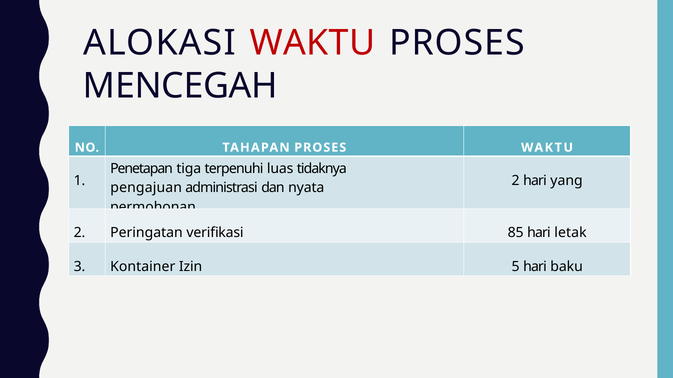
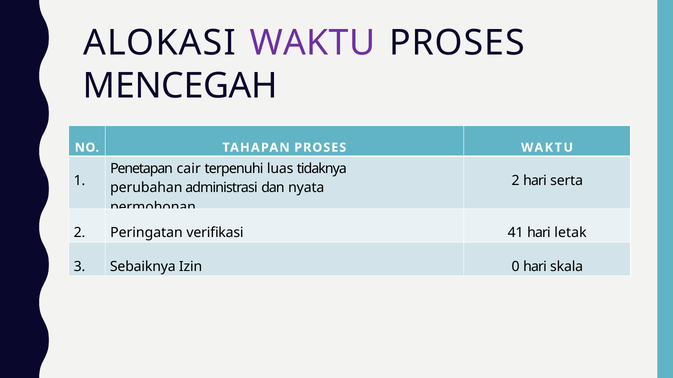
WAKTU colour: red -> purple (312, 43)
tiga: tiga -> cair (189, 169)
yang: yang -> serta (567, 181)
pengajuan: pengajuan -> perubahan (146, 188)
85: 85 -> 41 (516, 233)
Kontainer: Kontainer -> Sebaiknya (143, 267)
5: 5 -> 0 (516, 267)
baku: baku -> skala (567, 267)
